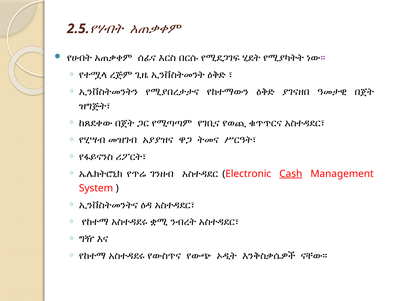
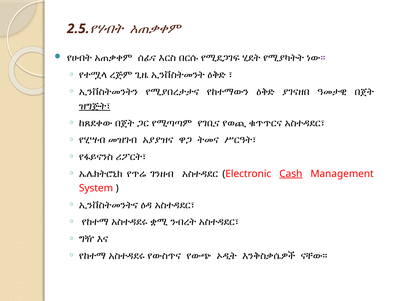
ዝግጅት፣ underline: none -> present (95, 106)
